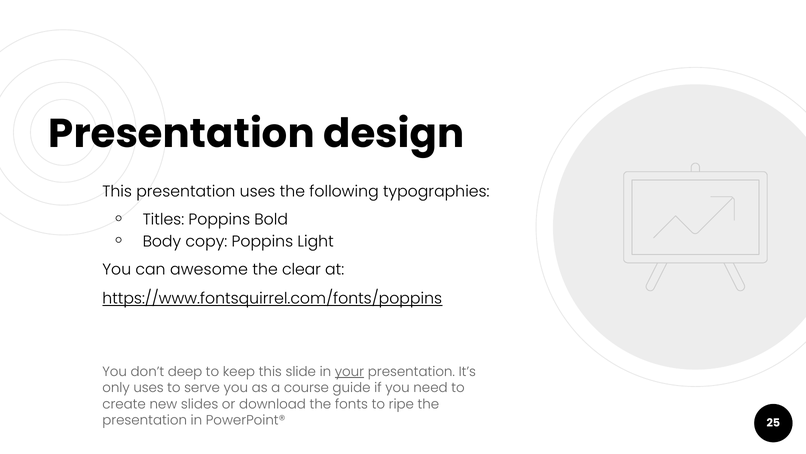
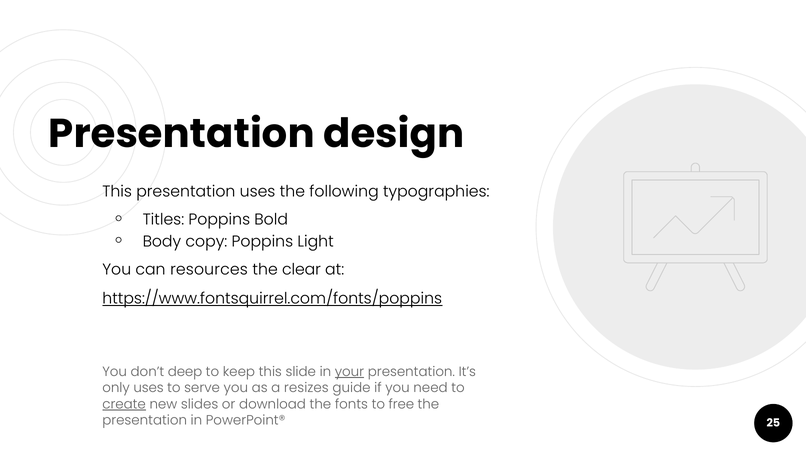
awesome: awesome -> resources (209, 269)
course: course -> resizes (306, 387)
create underline: none -> present (124, 404)
ripe: ripe -> free (401, 404)
